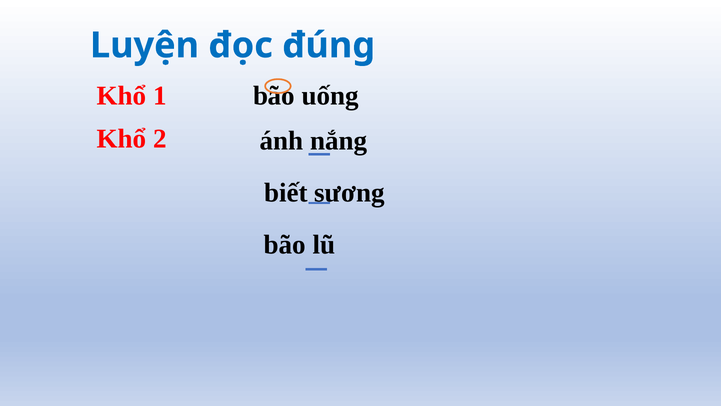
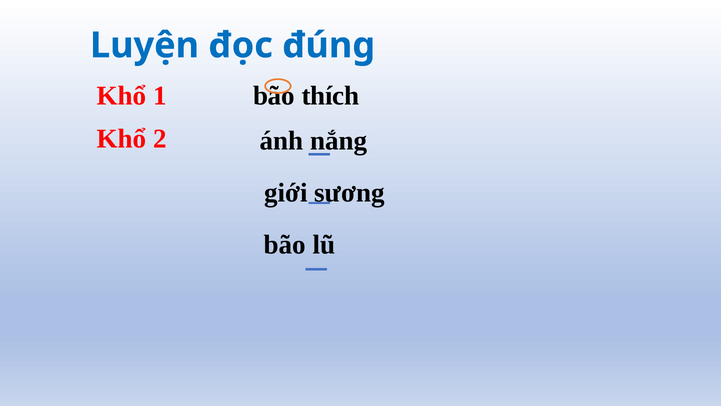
uống: uống -> thích (330, 96)
biết: biết -> giới (286, 193)
